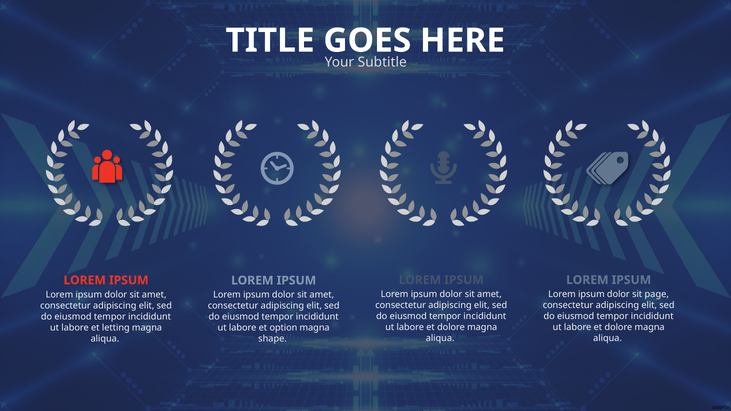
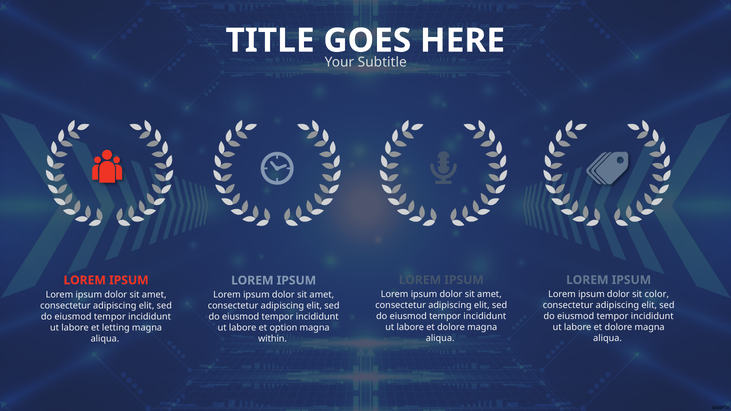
page: page -> color (657, 294)
shape: shape -> within (273, 339)
